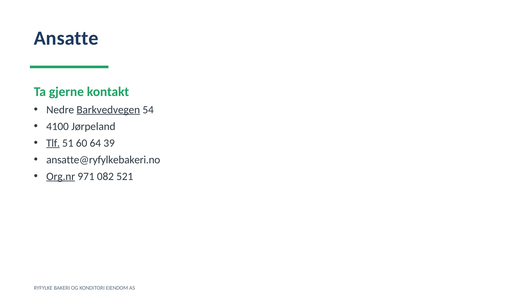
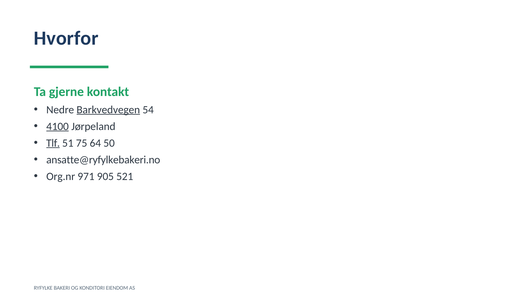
Ansatte: Ansatte -> Hvorfor (66, 38)
4100 underline: none -> present (58, 126)
60: 60 -> 75 (82, 143)
39: 39 -> 50 (109, 143)
Org.nr underline: present -> none (61, 176)
082: 082 -> 905 (105, 176)
